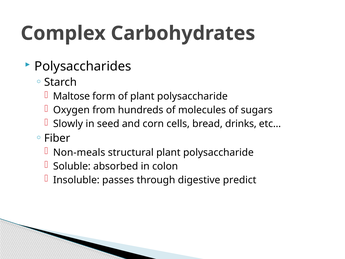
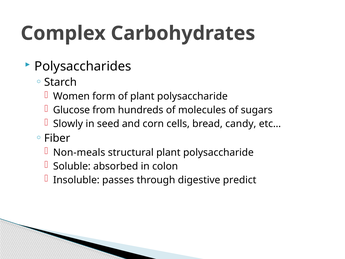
Maltose: Maltose -> Women (71, 96)
Oxygen: Oxygen -> Glucose (71, 110)
drinks: drinks -> candy (241, 124)
